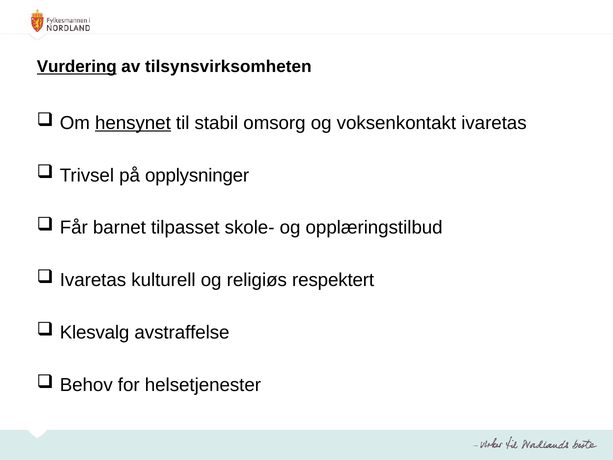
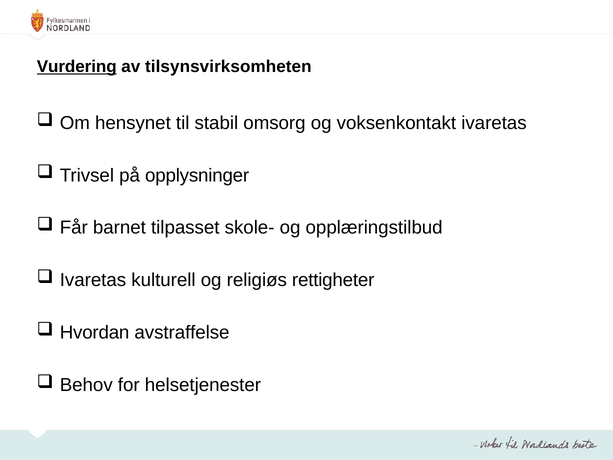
hensynet underline: present -> none (133, 123)
respektert: respektert -> rettigheter (333, 280)
Klesvalg: Klesvalg -> Hvordan (95, 332)
